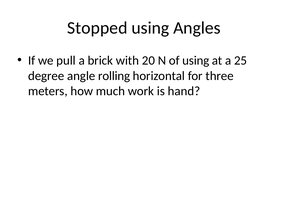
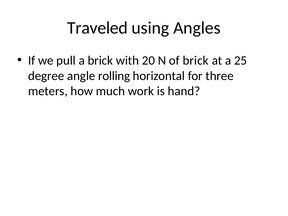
Stopped: Stopped -> Traveled (97, 28)
of using: using -> brick (196, 60)
